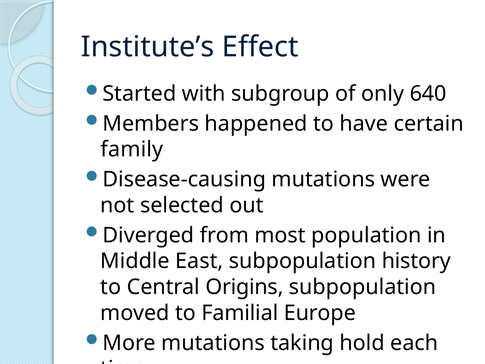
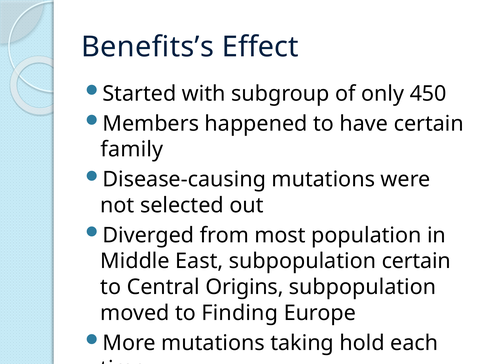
Institute’s: Institute’s -> Benefits’s (148, 47)
640: 640 -> 450 (428, 94)
subpopulation history: history -> certain (416, 261)
Familial: Familial -> Finding (240, 313)
